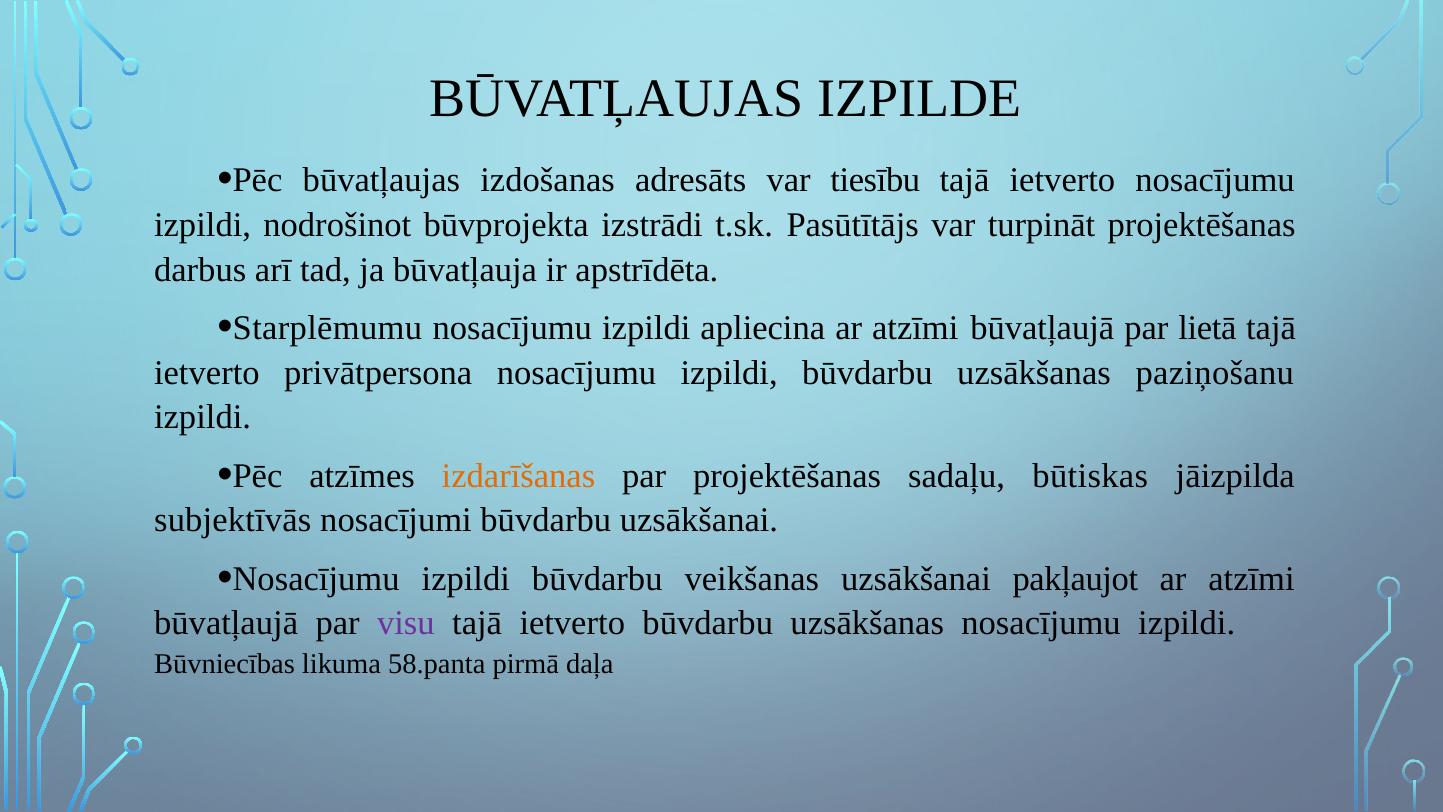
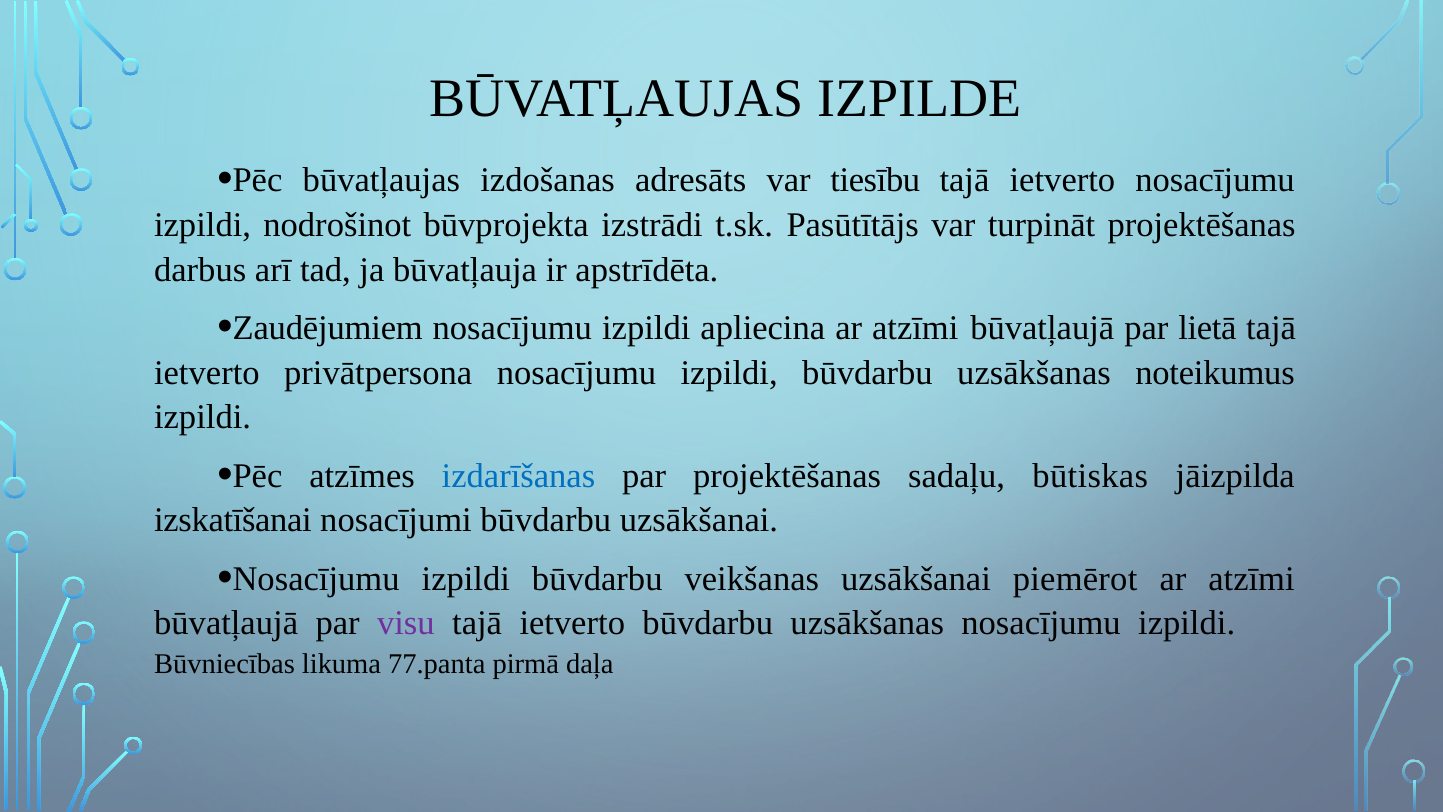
Starplēmumu: Starplēmumu -> Zaudējumiem (328, 328)
paziņošanu: paziņošanu -> noteikumus (1215, 372)
izdarīšanas colour: orange -> blue (518, 475)
subjektīvās: subjektīvās -> izskatīšanai (233, 520)
pakļaujot: pakļaujot -> piemērot (1075, 578)
58.panta: 58.panta -> 77.panta (437, 663)
